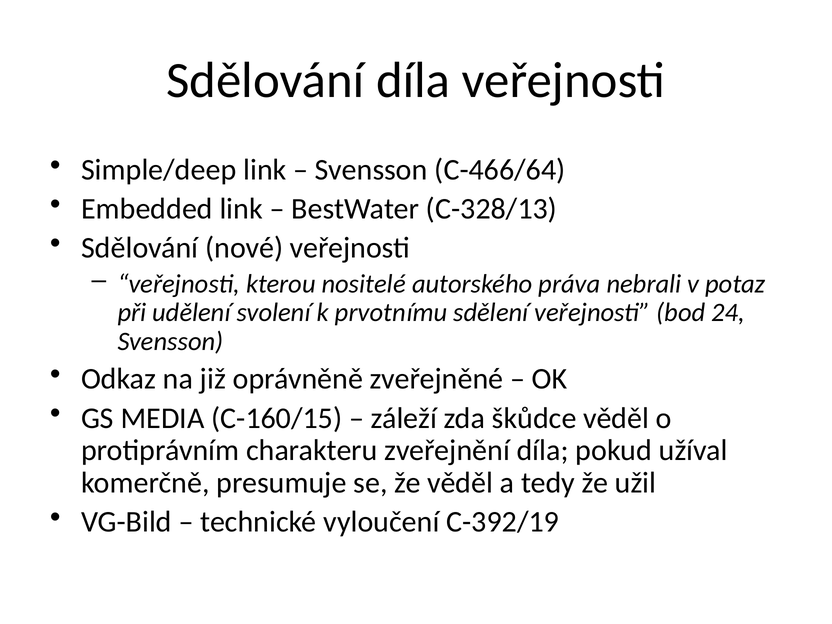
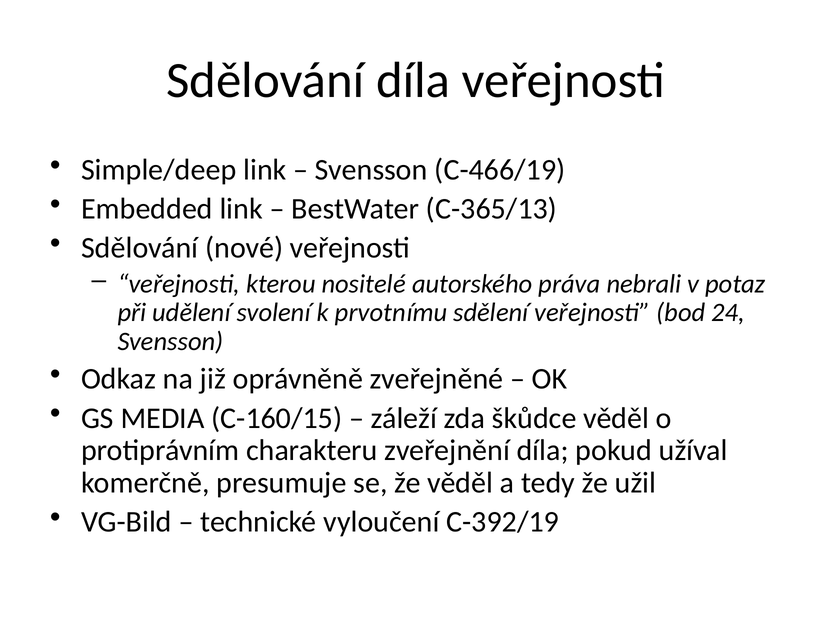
C-466/64: C-466/64 -> C-466/19 (500, 170)
C-328/13: C-328/13 -> C-365/13 (492, 209)
